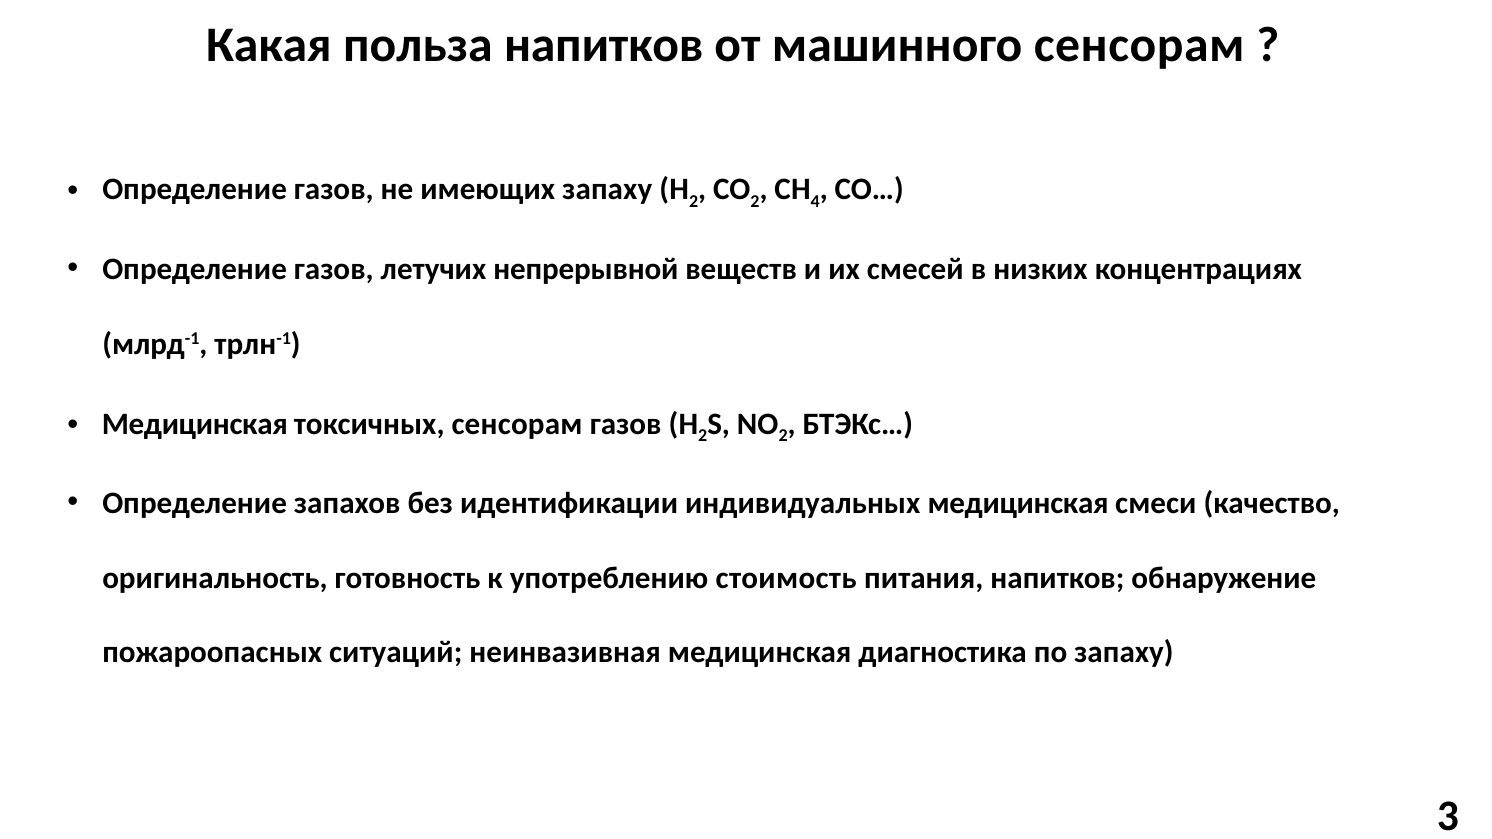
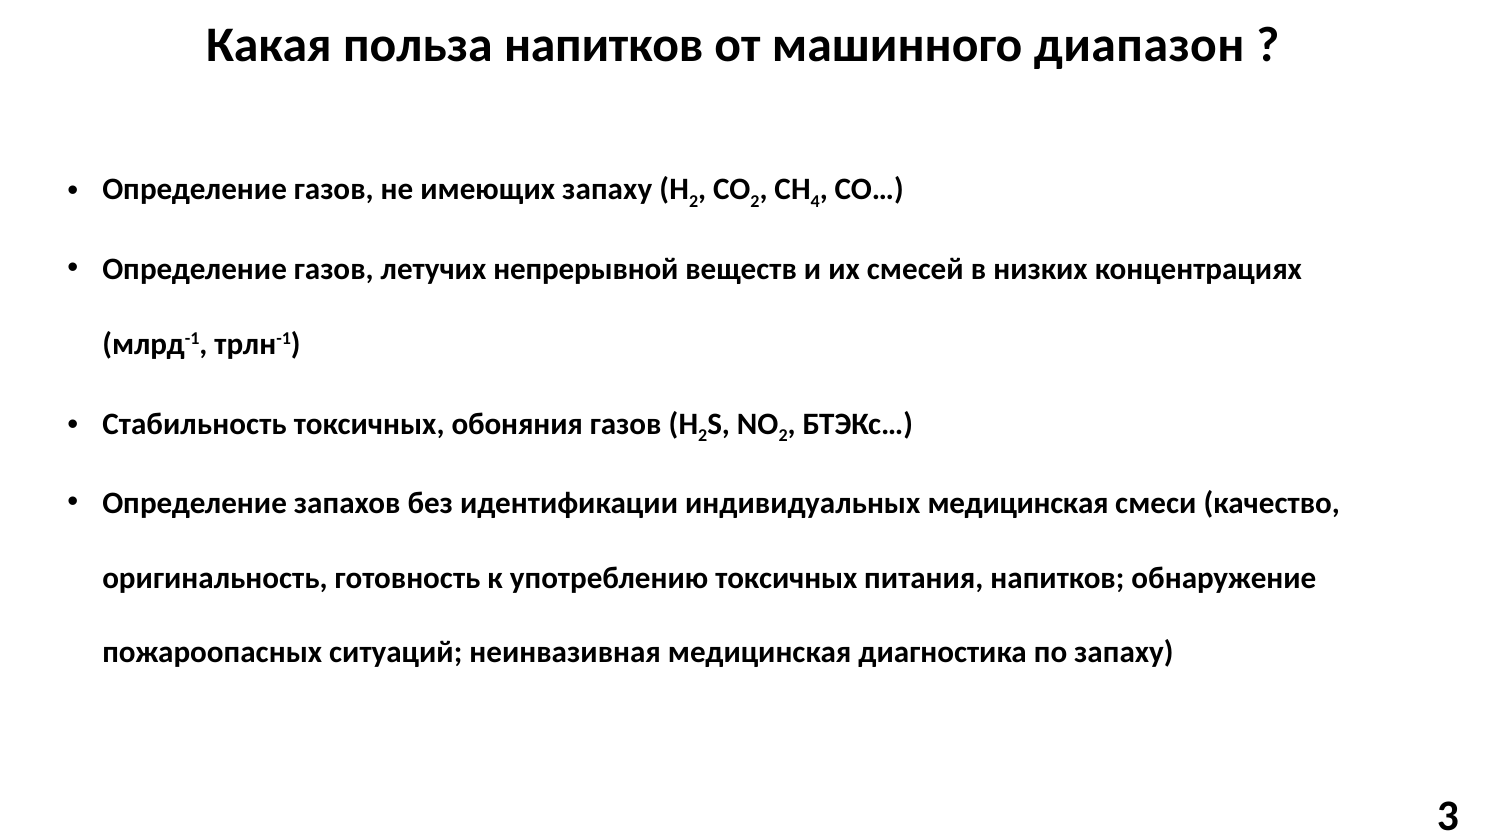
машинного сенсорам: сенсорам -> диапазон (1139, 45)
Медицинская: Медицинская -> Стабильность (195, 424)
токсичных сенсорам: сенсорам -> обоняния (517, 424)
употреблению стоимость: стоимость -> токсичных (786, 578)
